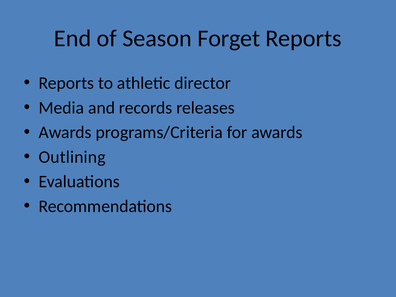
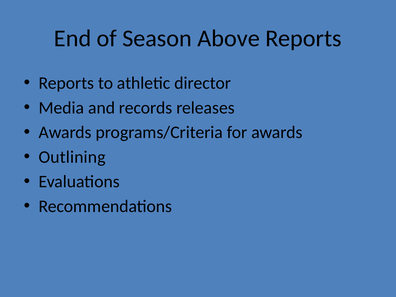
Forget: Forget -> Above (229, 38)
